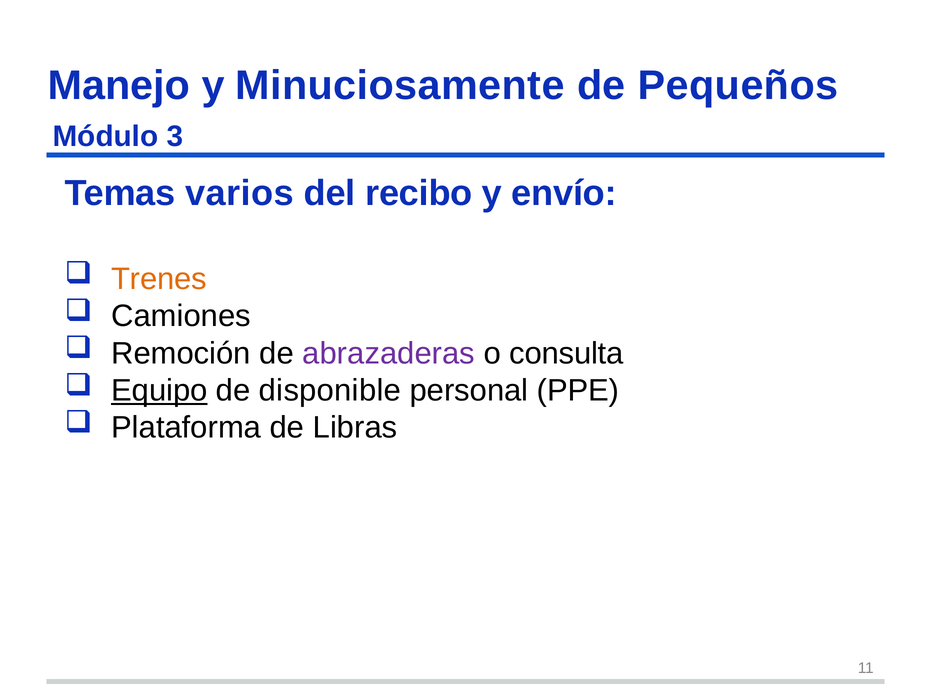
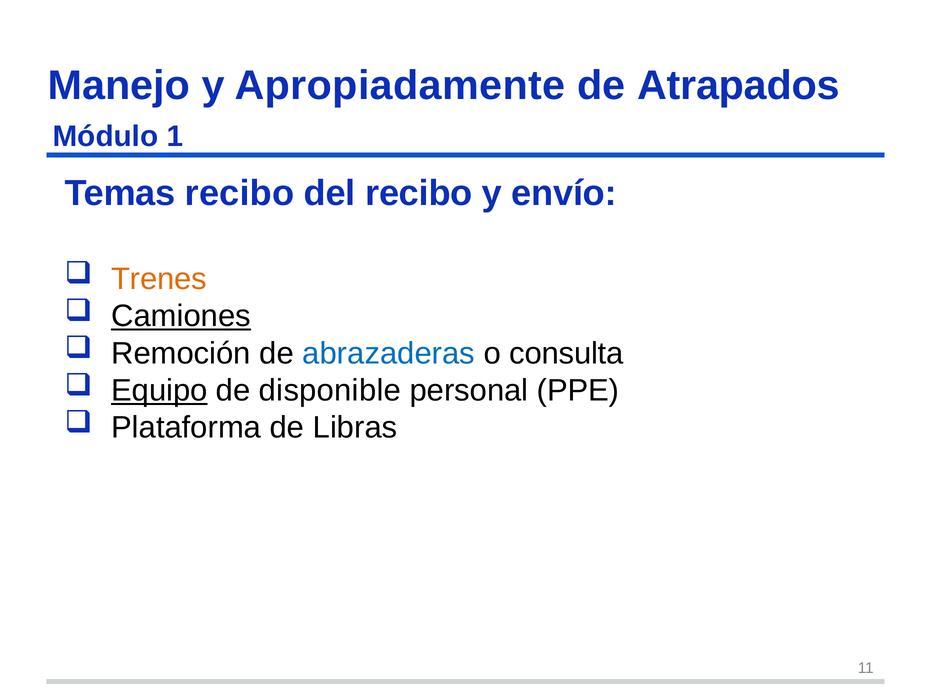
Minuciosamente: Minuciosamente -> Apropiadamente (400, 86)
Pequeños: Pequeños -> Atrapados (738, 86)
3: 3 -> 1 (175, 136)
Temas varios: varios -> recibo (240, 193)
Camiones underline: none -> present (181, 316)
abrazaderas colour: purple -> blue (389, 353)
